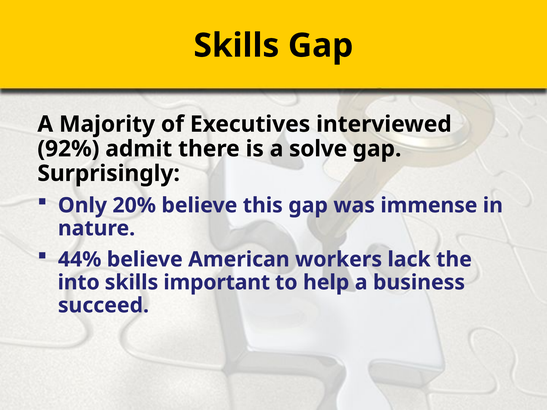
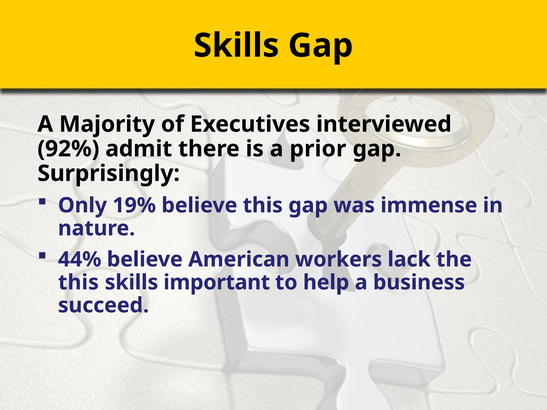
solve: solve -> prior (318, 149)
20%: 20% -> 19% (134, 205)
into: into -> this (78, 283)
